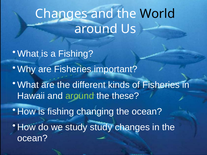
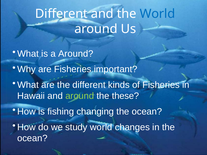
Changes: Changes -> Different (61, 14)
World colour: black -> blue (157, 14)
a Fishing: Fishing -> Around (76, 54)
study study: study -> world (101, 127)
